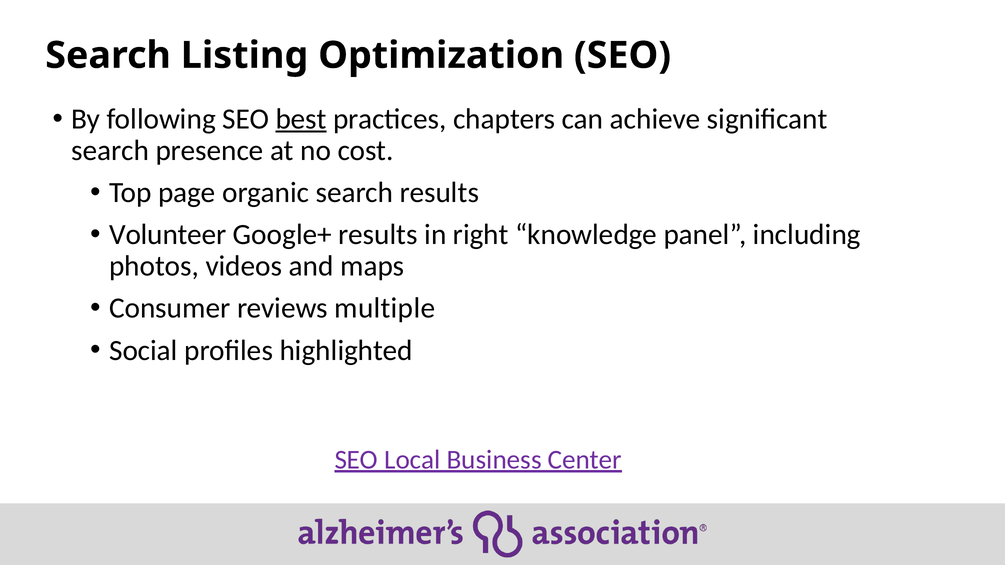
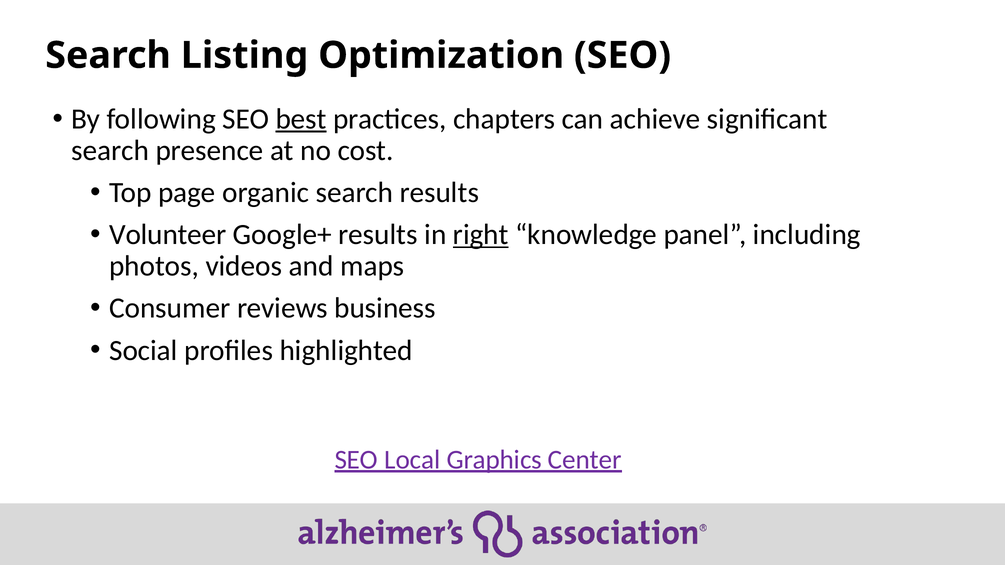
right underline: none -> present (481, 235)
multiple: multiple -> business (385, 308)
Business: Business -> Graphics (494, 460)
